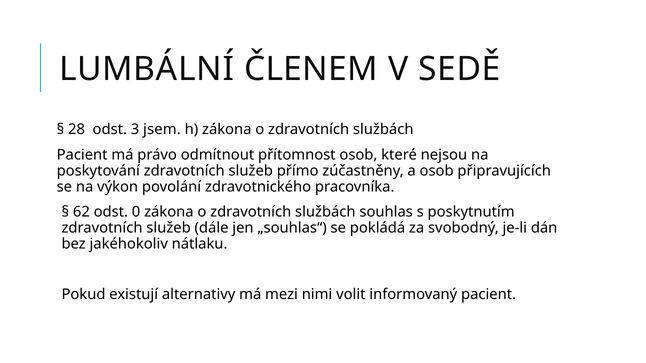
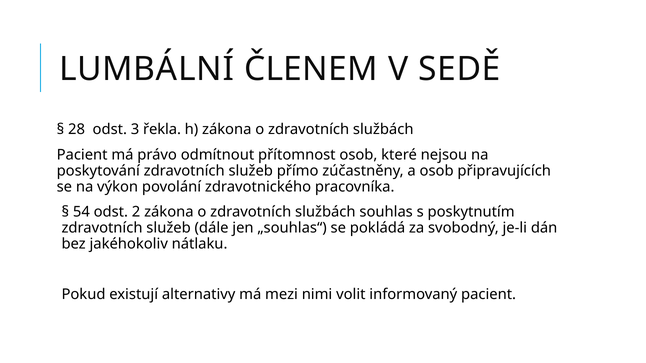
jsem: jsem -> řekla (162, 129)
62: 62 -> 54 (81, 212)
0: 0 -> 2 (136, 212)
